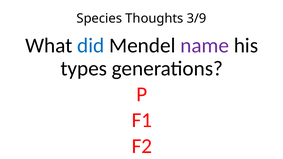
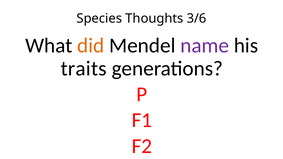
3/9: 3/9 -> 3/6 (197, 18)
did colour: blue -> orange (91, 46)
types: types -> traits (84, 69)
